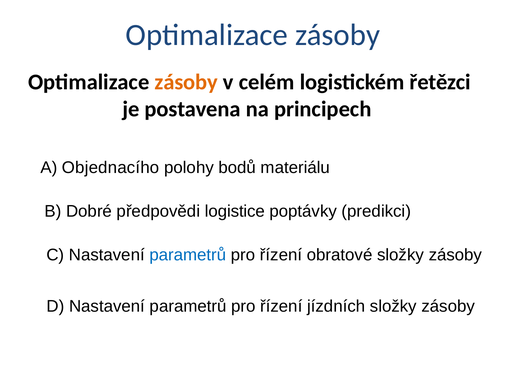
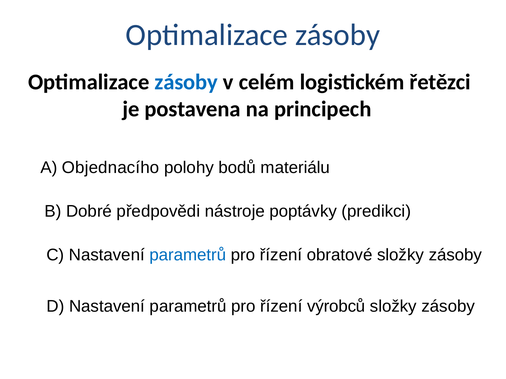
zásoby colour: orange -> blue (186, 82)
logistice: logistice -> nástroje (235, 211)
jízdních: jízdních -> výrobců (336, 307)
